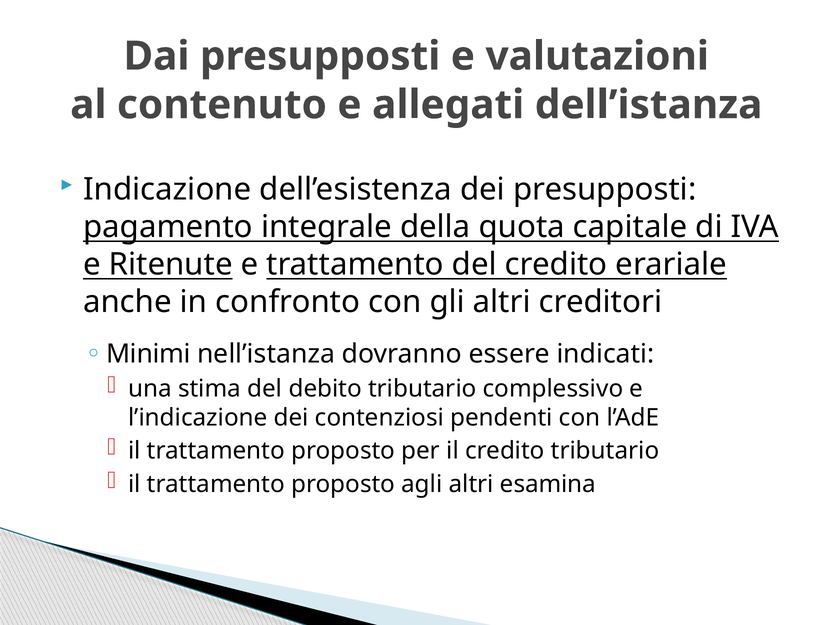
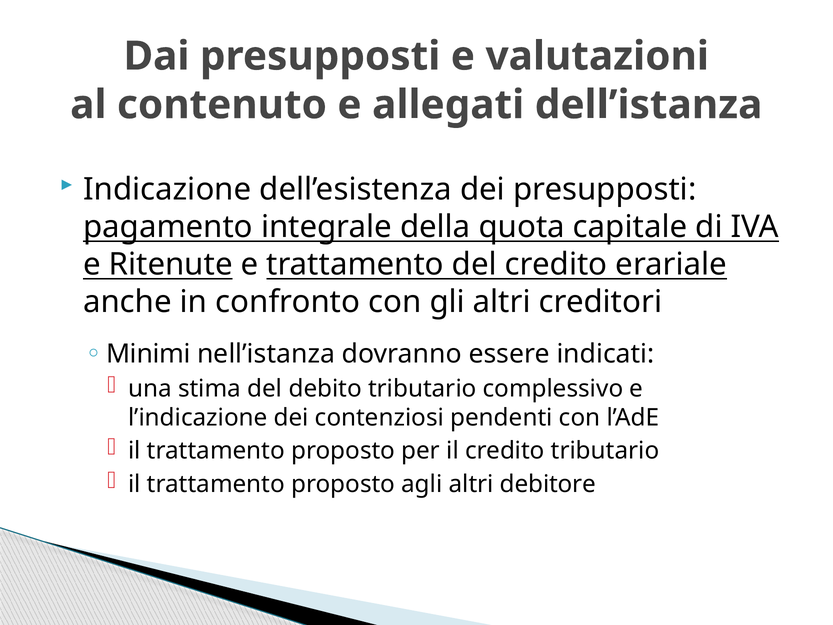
esamina: esamina -> debitore (548, 484)
